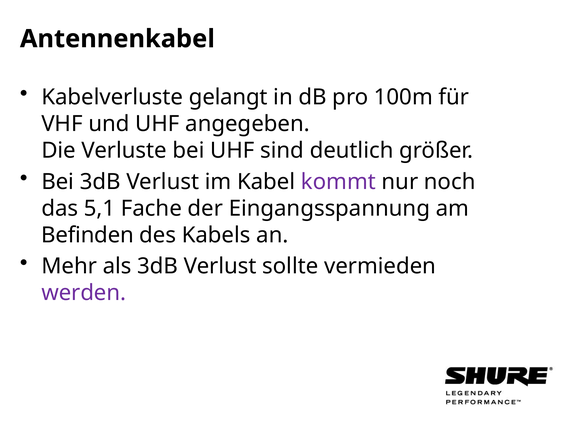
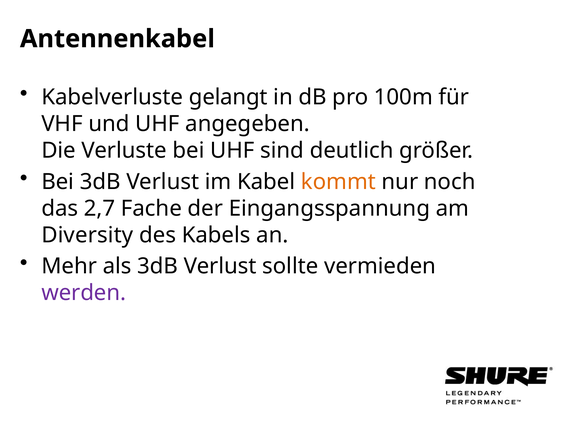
kommt colour: purple -> orange (338, 182)
5,1: 5,1 -> 2,7 (100, 208)
Befinden: Befinden -> Diversity (87, 235)
